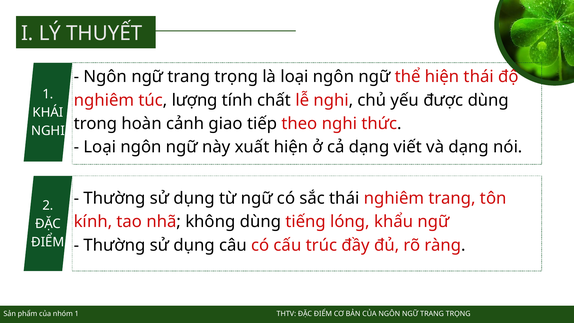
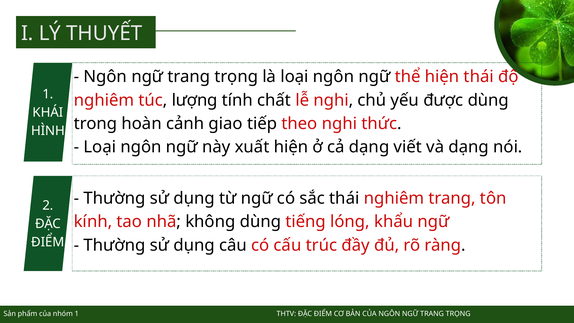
NGHI: NGHI -> HÌNH (48, 131)
